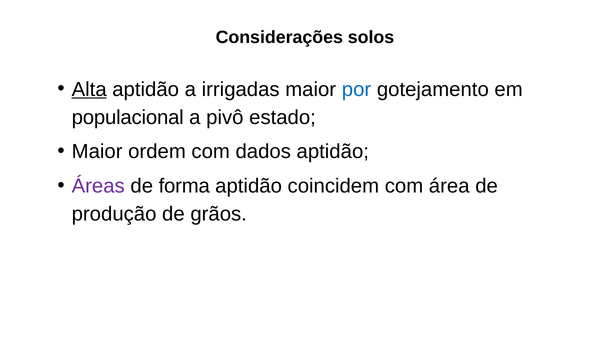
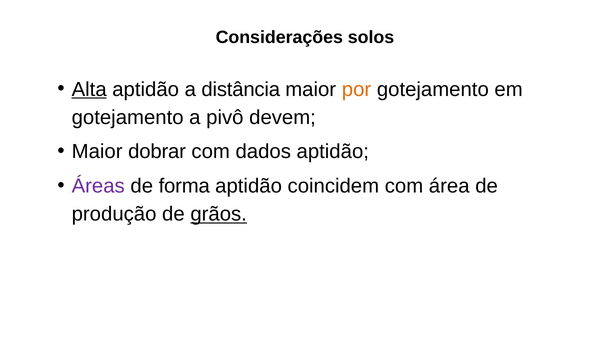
irrigadas: irrigadas -> distância (241, 89)
por colour: blue -> orange (357, 89)
populacional: populacional -> gotejamento (128, 117)
estado: estado -> devem (283, 117)
ordem: ordem -> dobrar (157, 152)
grãos underline: none -> present (219, 214)
